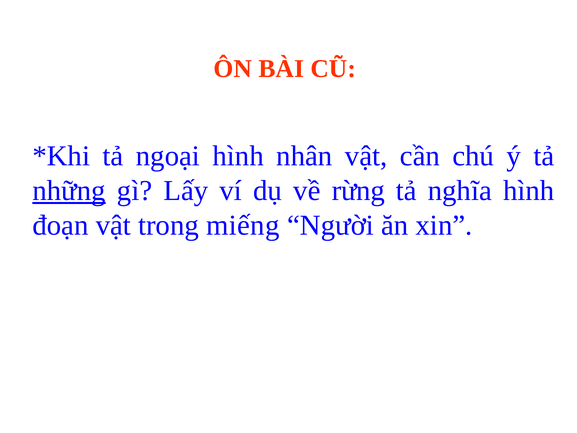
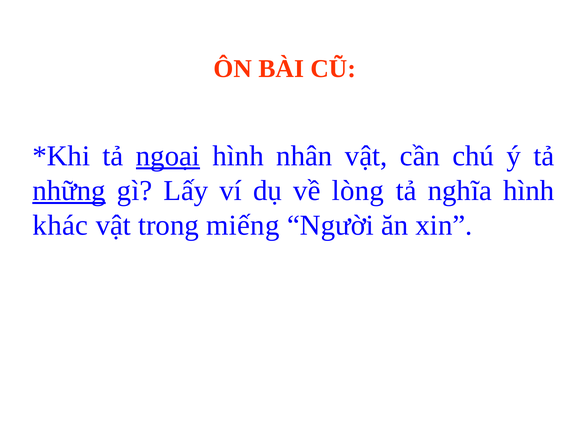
ngoại underline: none -> present (168, 156)
rừng: rừng -> lòng (358, 190)
đoạn: đoạn -> khác (60, 225)
